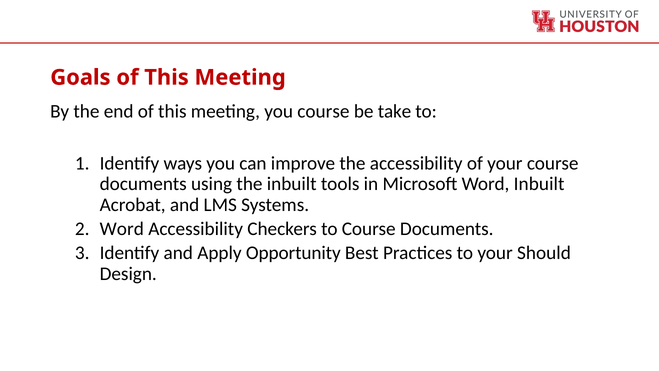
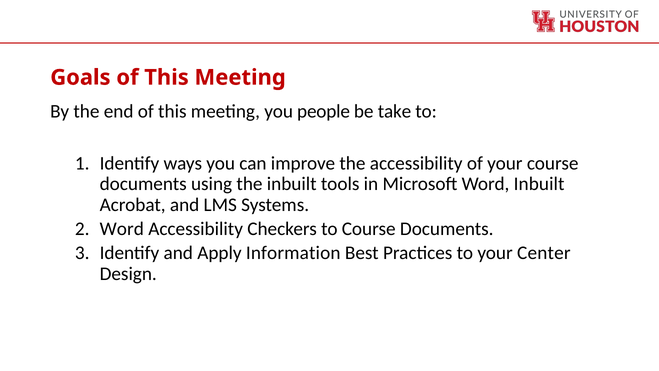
you course: course -> people (324, 111)
Opportunity: Opportunity -> Information (293, 253)
Should: Should -> Center (544, 253)
